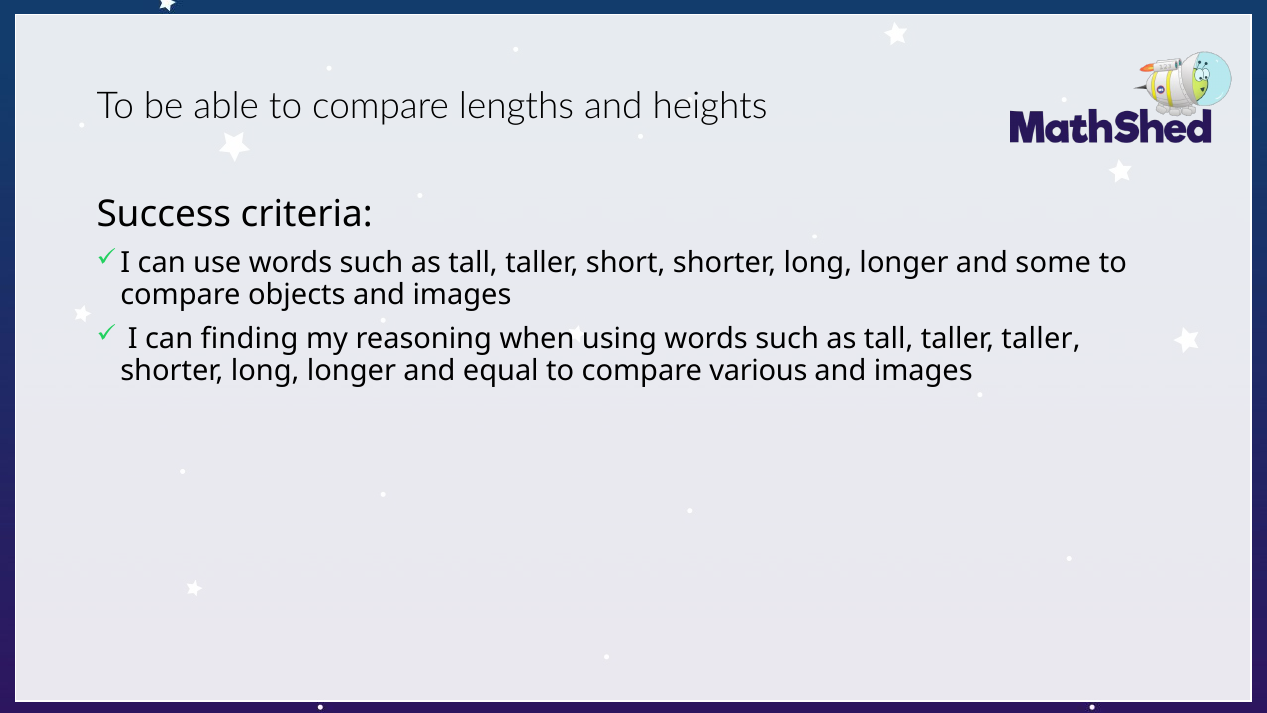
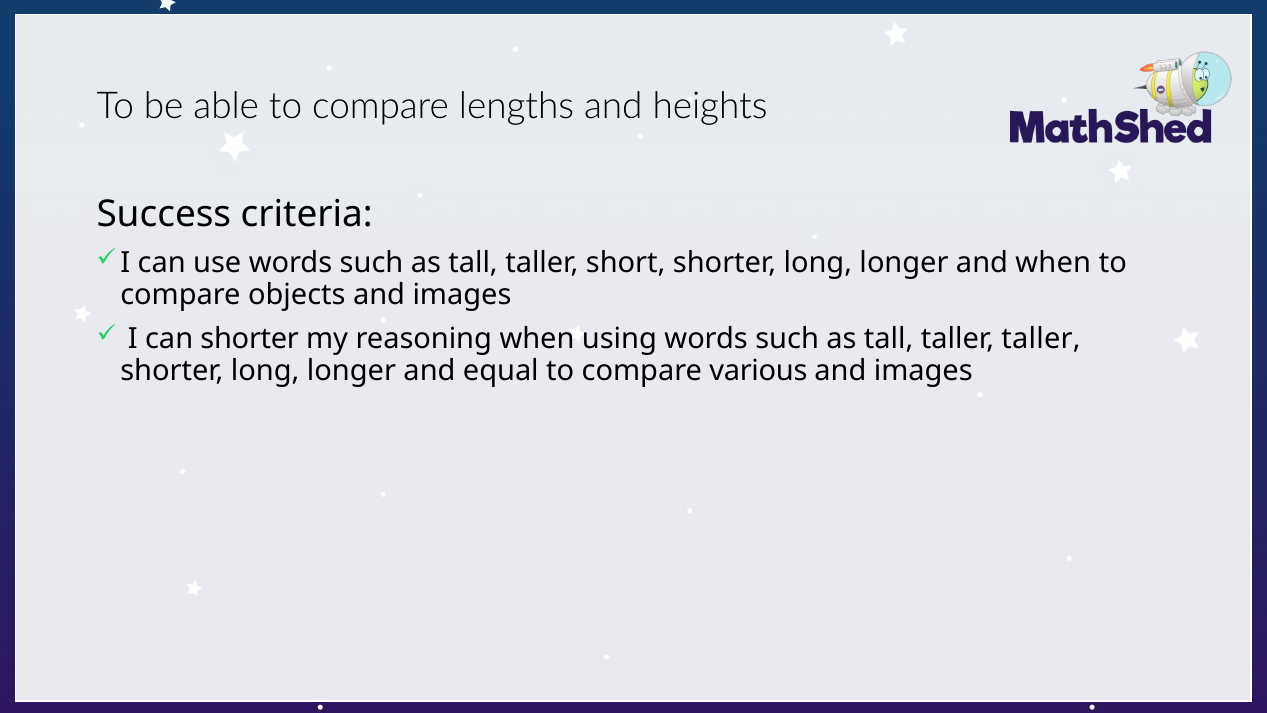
and some: some -> when (1053, 263)
can finding: finding -> shorter (250, 339)
